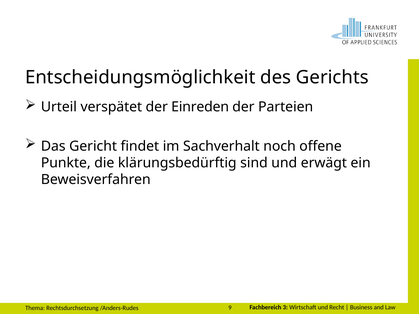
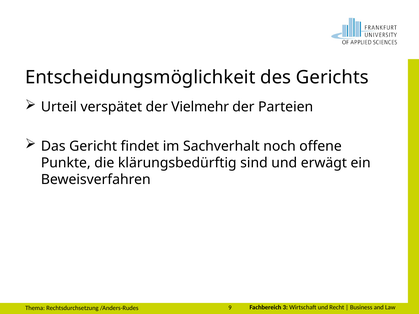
Einreden: Einreden -> Vielmehr (200, 107)
